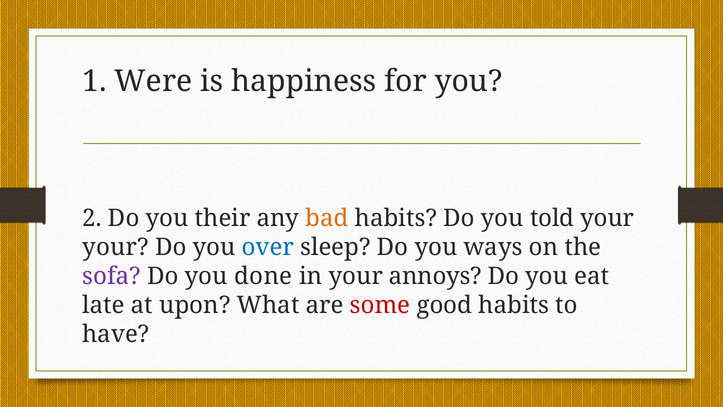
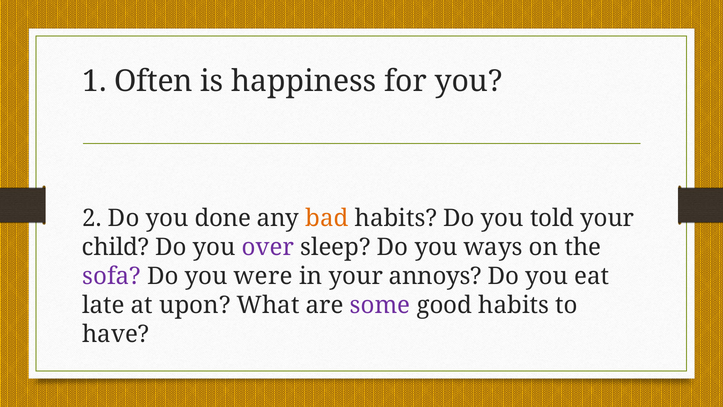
Were: Were -> Often (154, 81)
their: their -> done (223, 218)
your: your -> child (116, 247)
over colour: blue -> purple (268, 247)
done: done -> were (263, 276)
some colour: red -> purple (380, 305)
